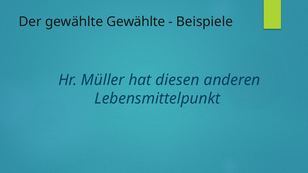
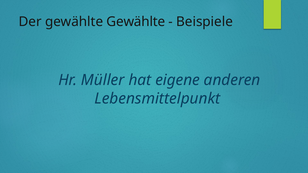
diesen: diesen -> eigene (178, 80)
